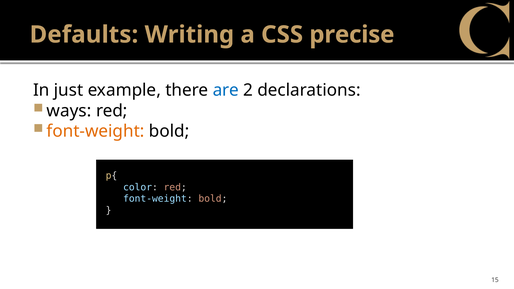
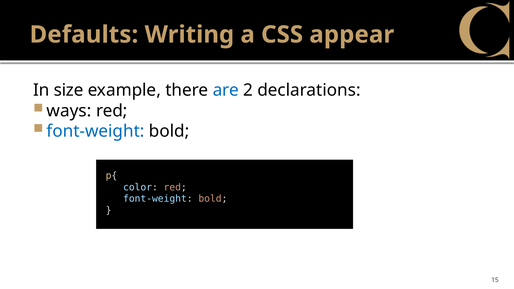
precise: precise -> appear (352, 35)
just: just -> size (69, 90)
font-weight colour: orange -> blue (96, 131)
